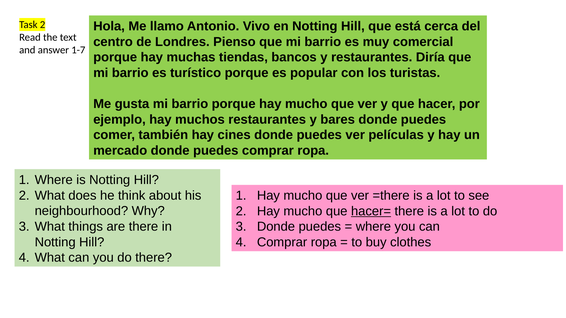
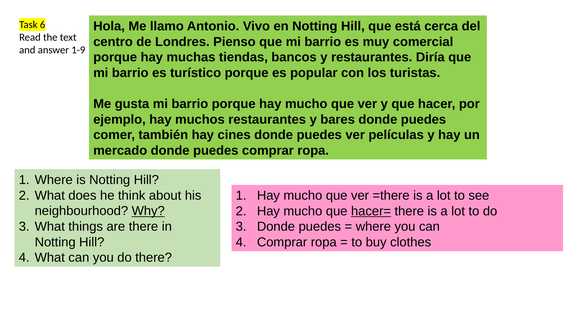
Task 2: 2 -> 6 (43, 25)
1-7: 1-7 -> 1-9 (78, 50)
Why underline: none -> present (148, 211)
